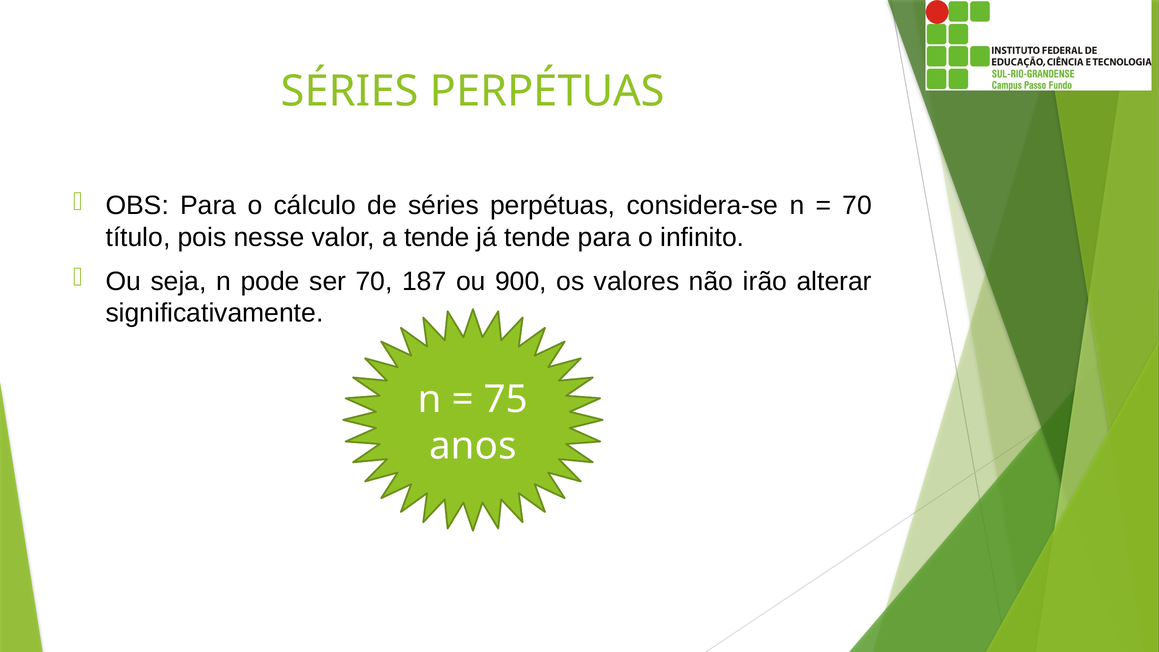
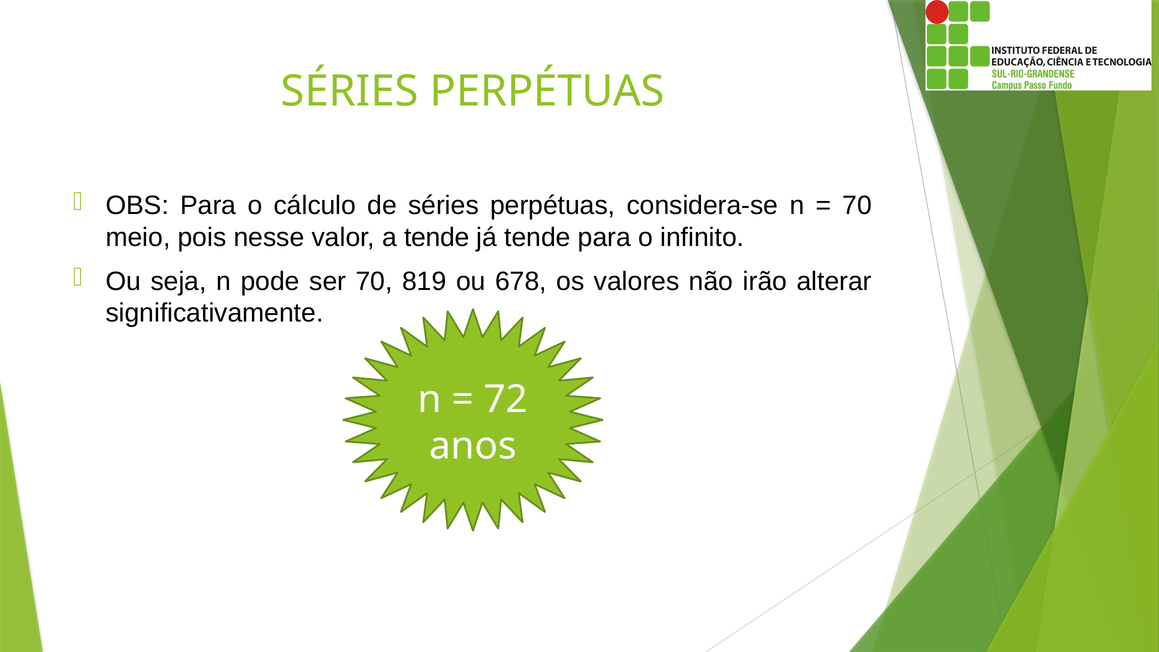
título: título -> meio (138, 237)
187: 187 -> 819 (424, 281)
900: 900 -> 678 (521, 281)
75: 75 -> 72 (506, 399)
